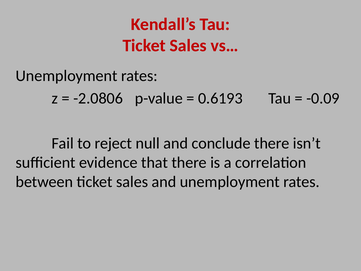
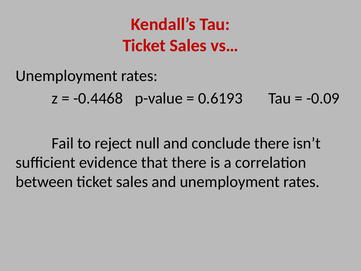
-2.0806: -2.0806 -> -0.4468 (98, 98)
